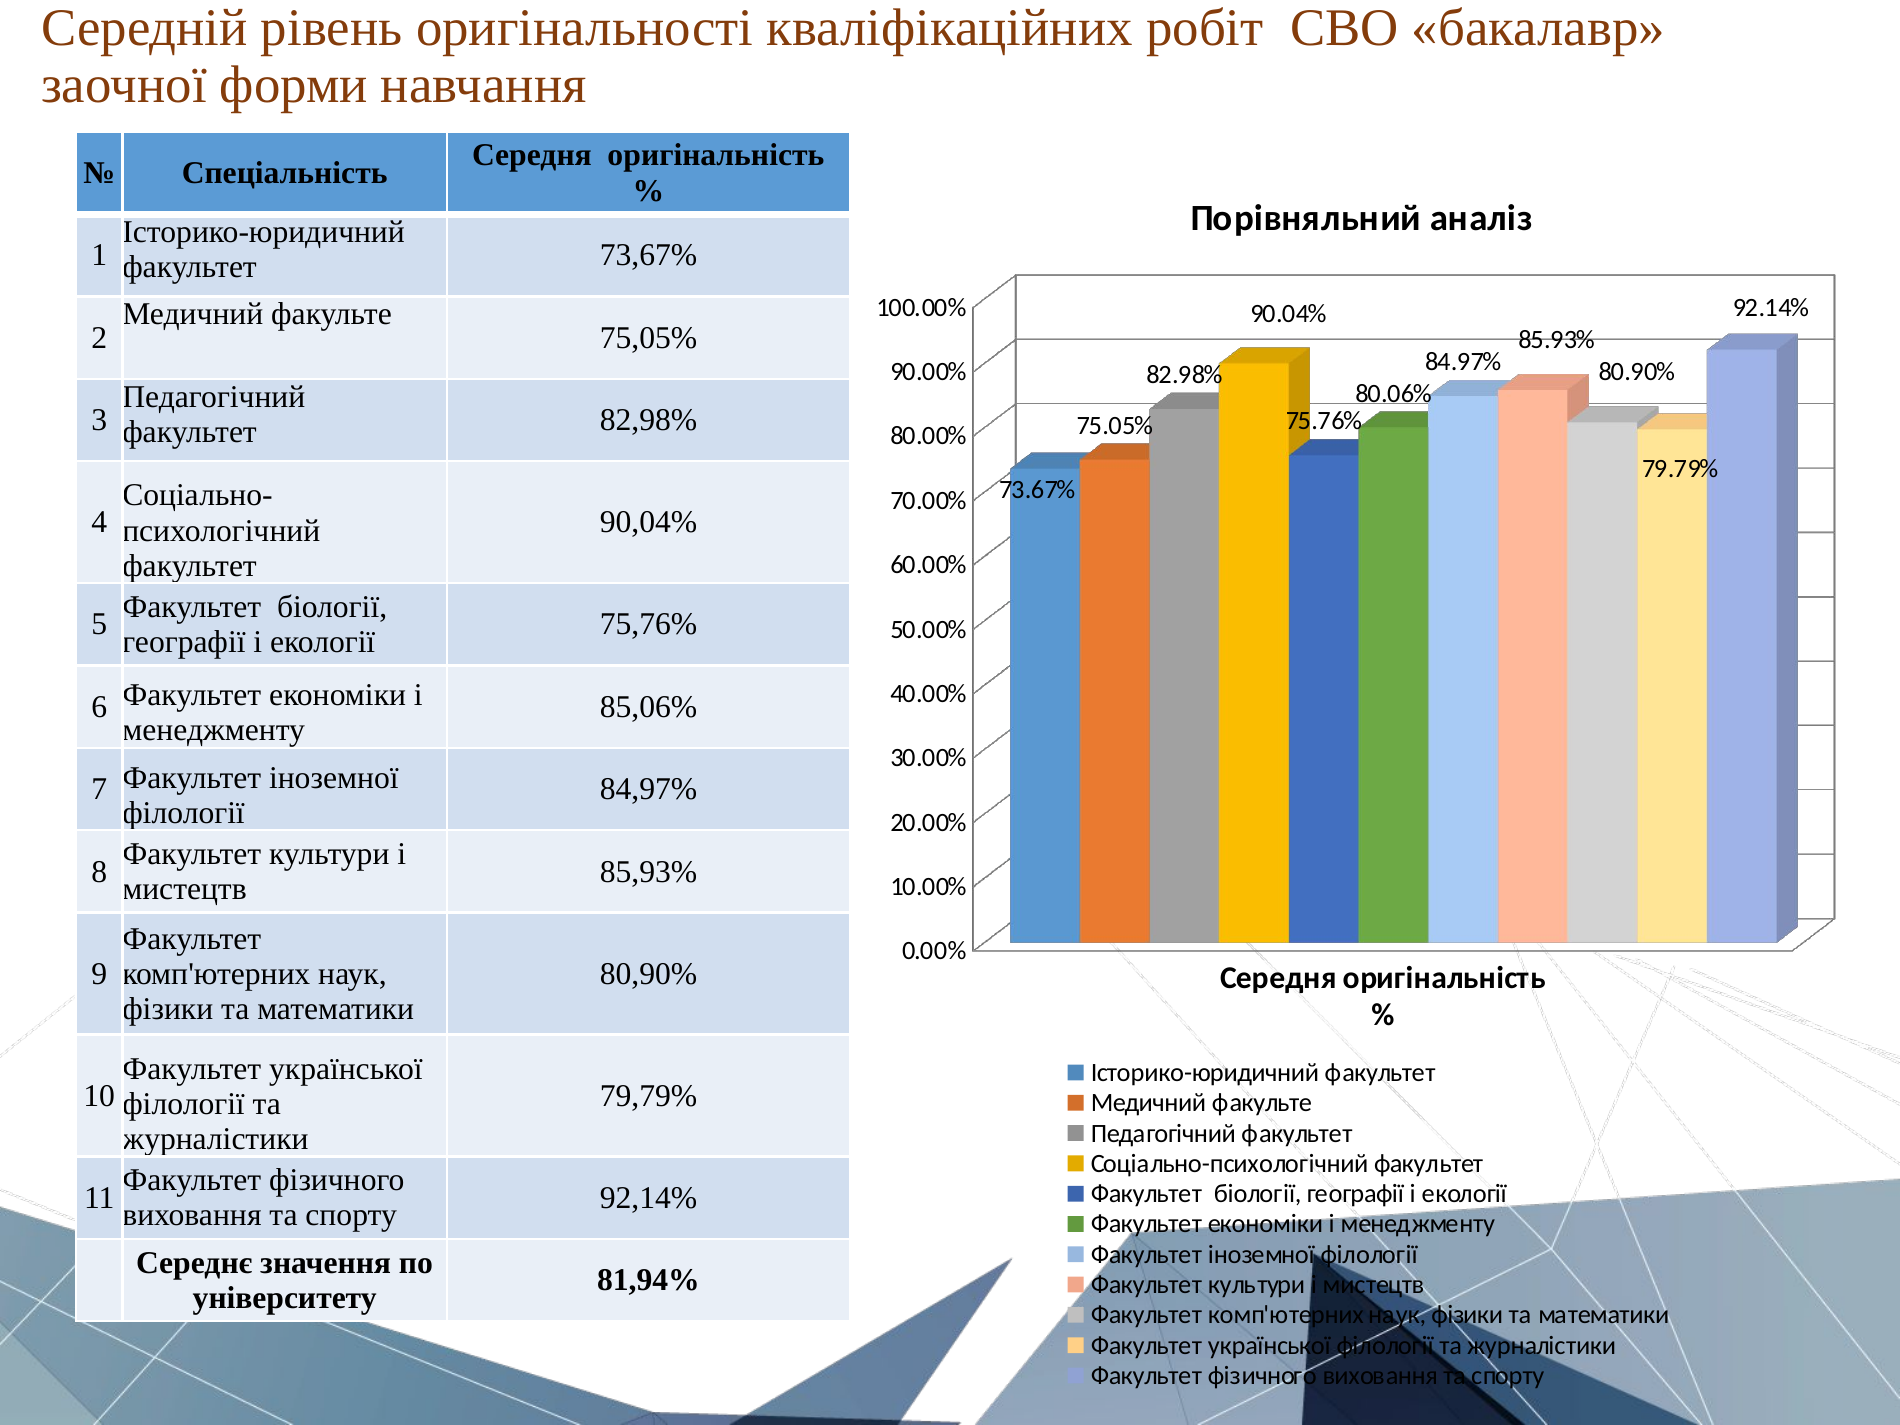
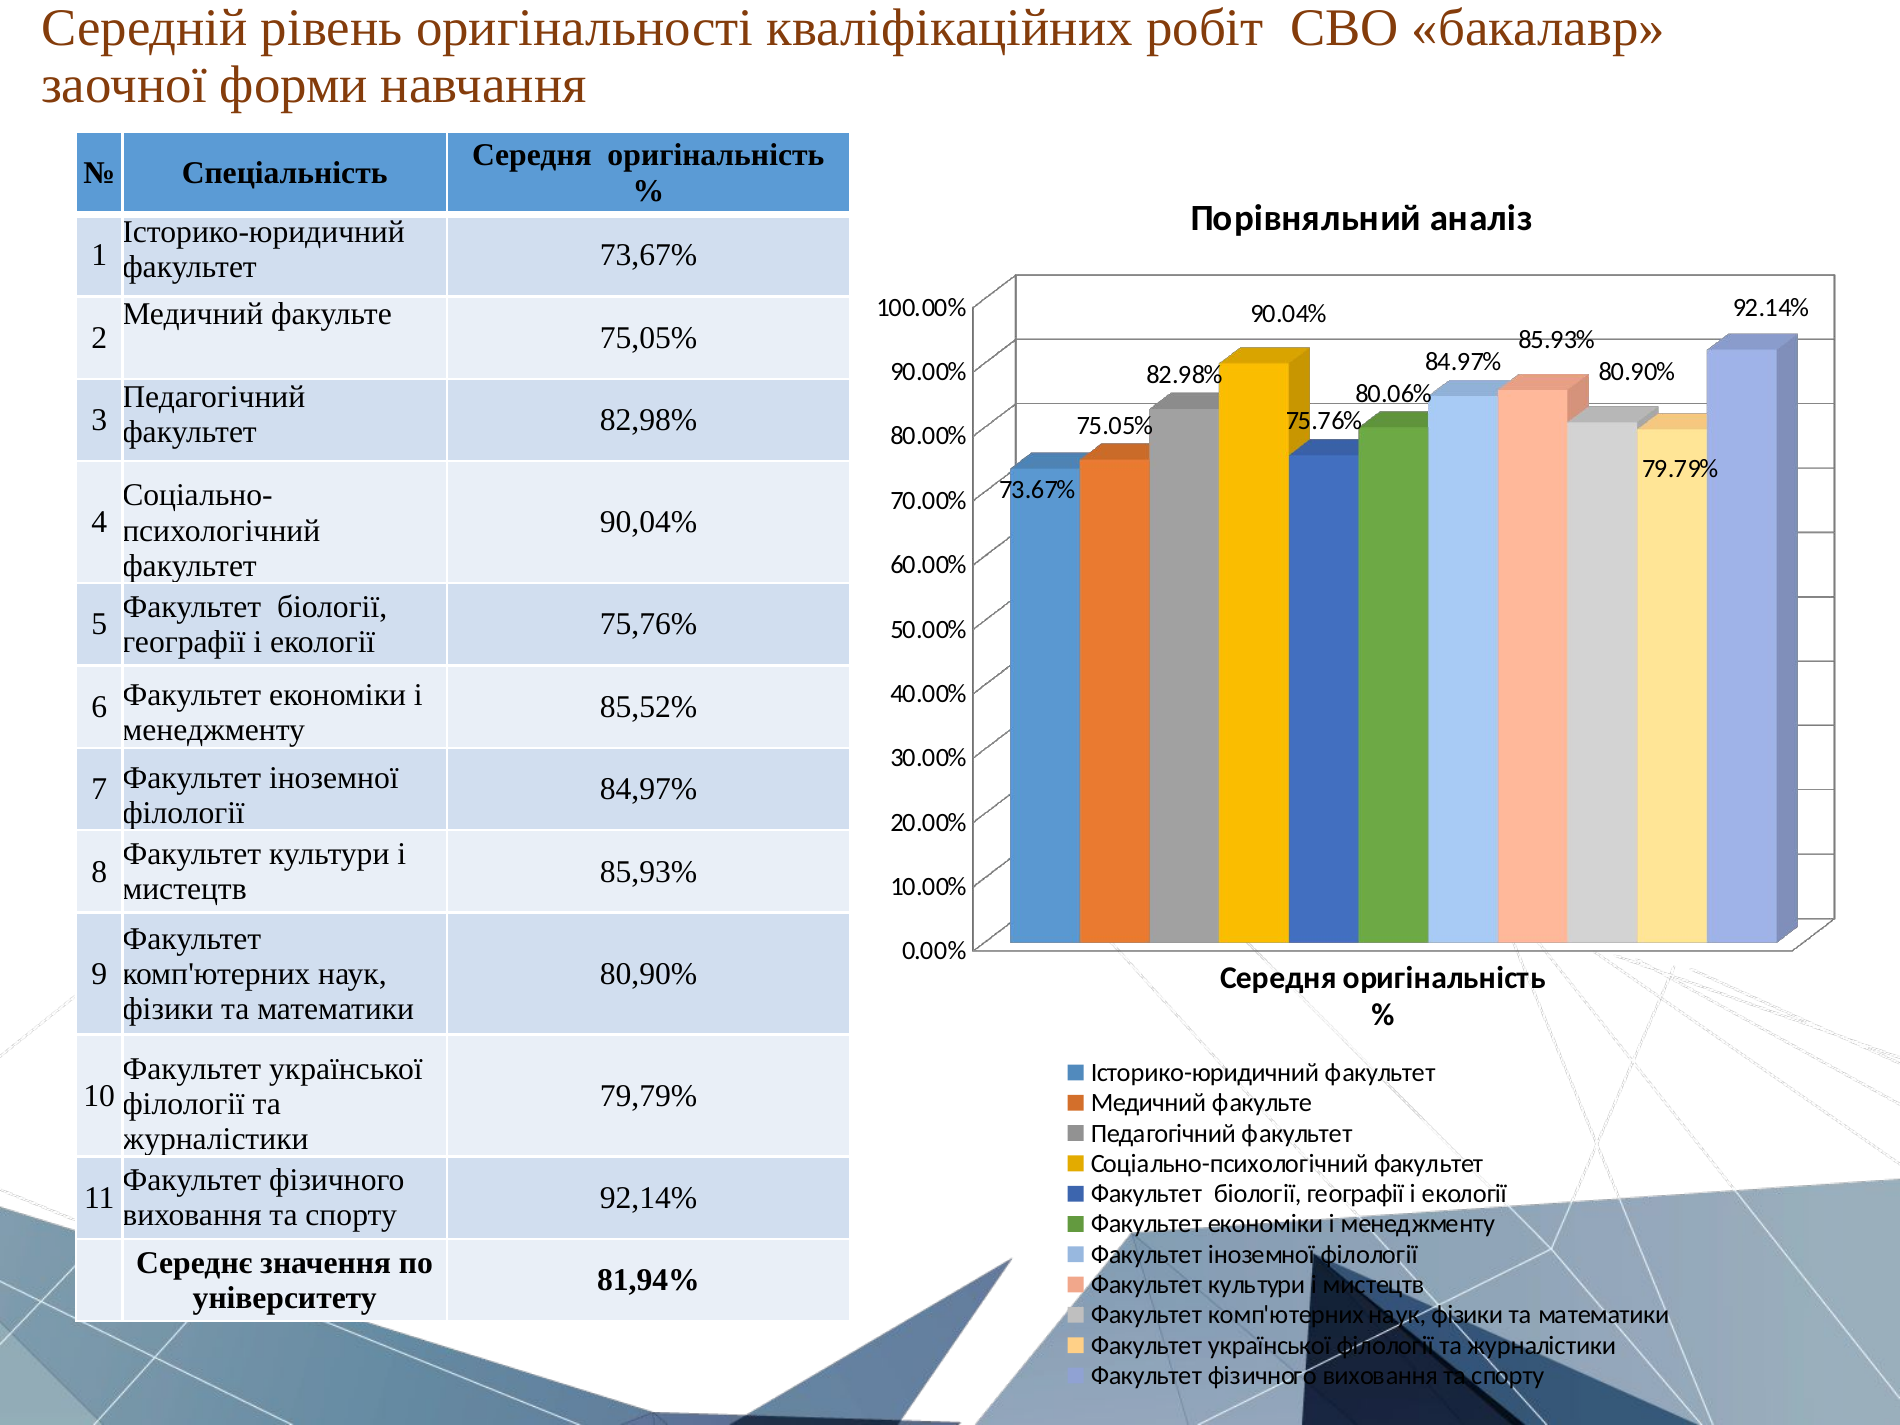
85,06%: 85,06% -> 85,52% (649, 707)
